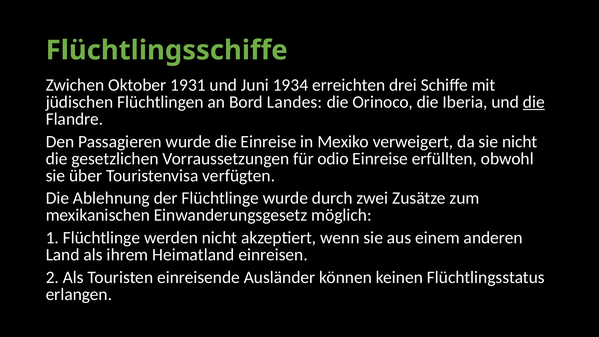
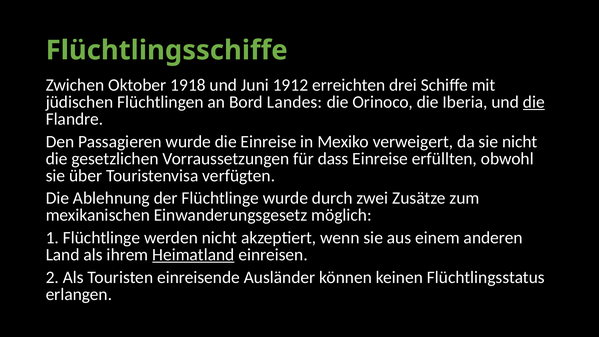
1931: 1931 -> 1918 (188, 85)
1934: 1934 -> 1912 (290, 85)
odio: odio -> dass (333, 159)
Heimatland underline: none -> present (193, 255)
